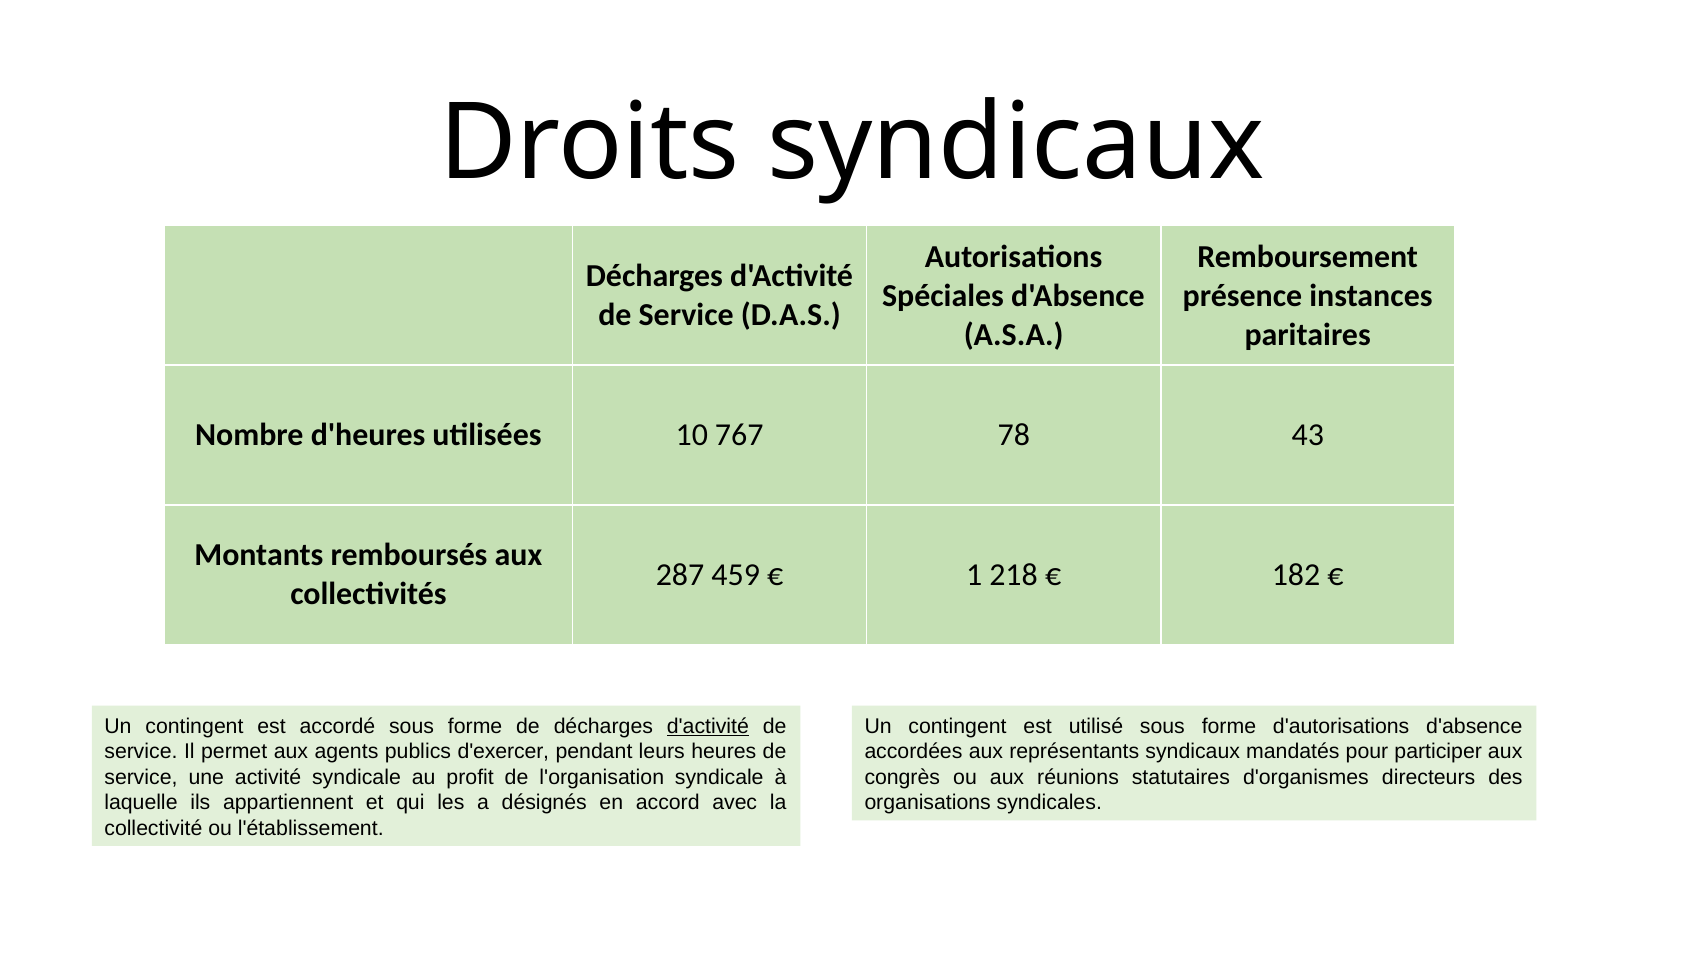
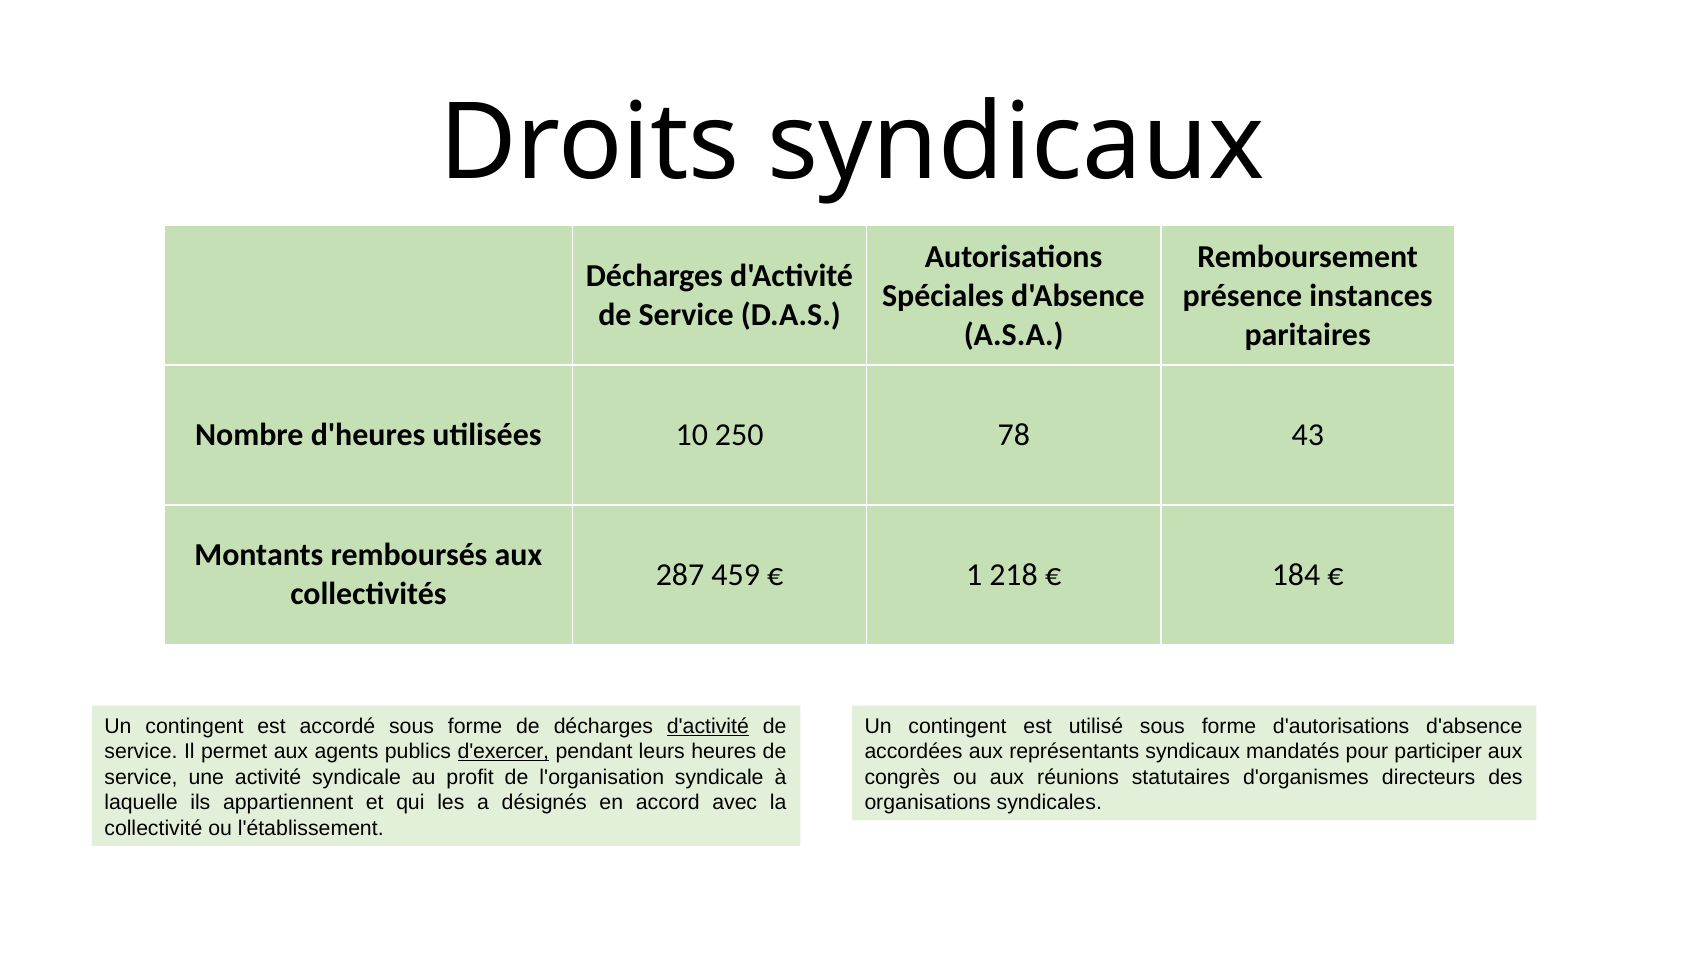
767: 767 -> 250 (739, 436)
182: 182 -> 184 (1296, 575)
d'exercer underline: none -> present (503, 752)
